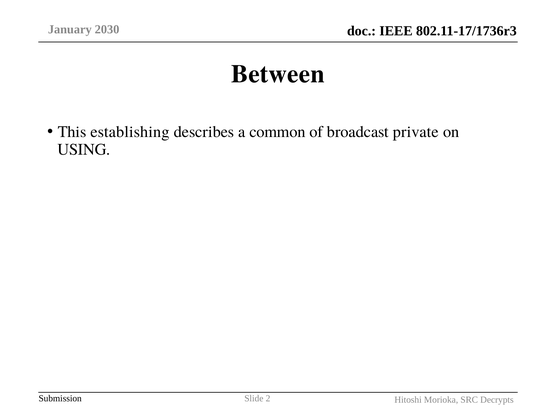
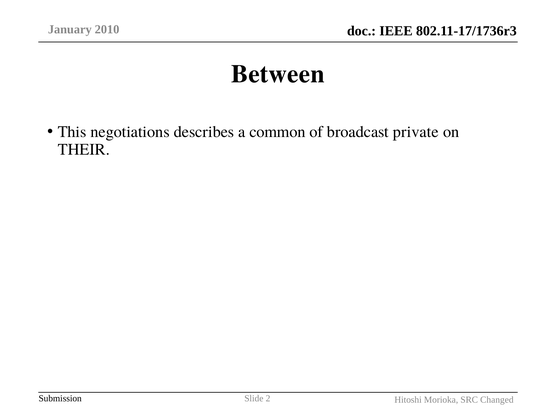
2030: 2030 -> 2010 (107, 29)
establishing: establishing -> negotiations (130, 132)
USING: USING -> THEIR (84, 149)
Decrypts: Decrypts -> Changed (497, 400)
